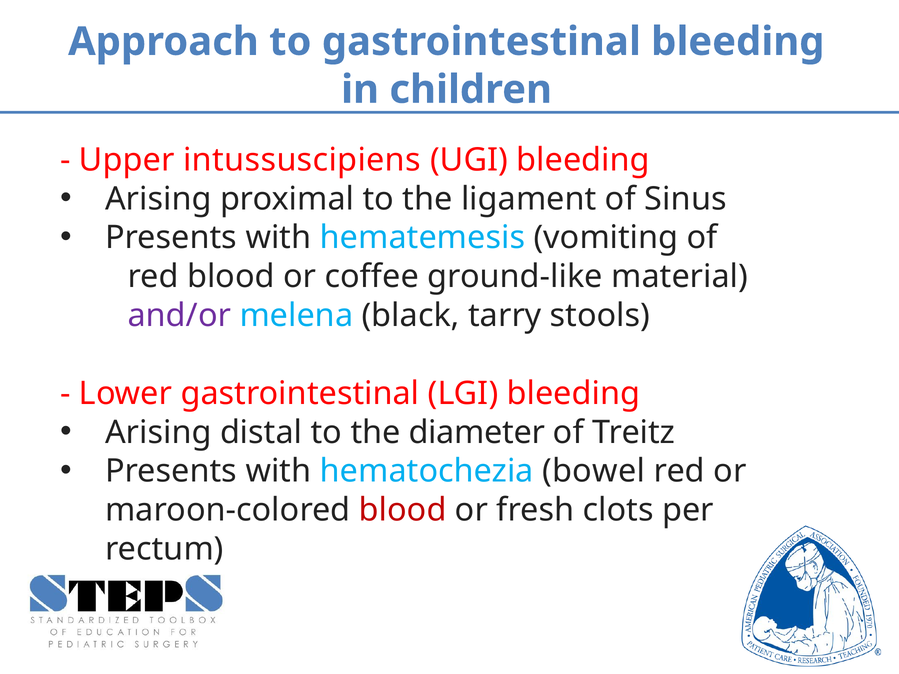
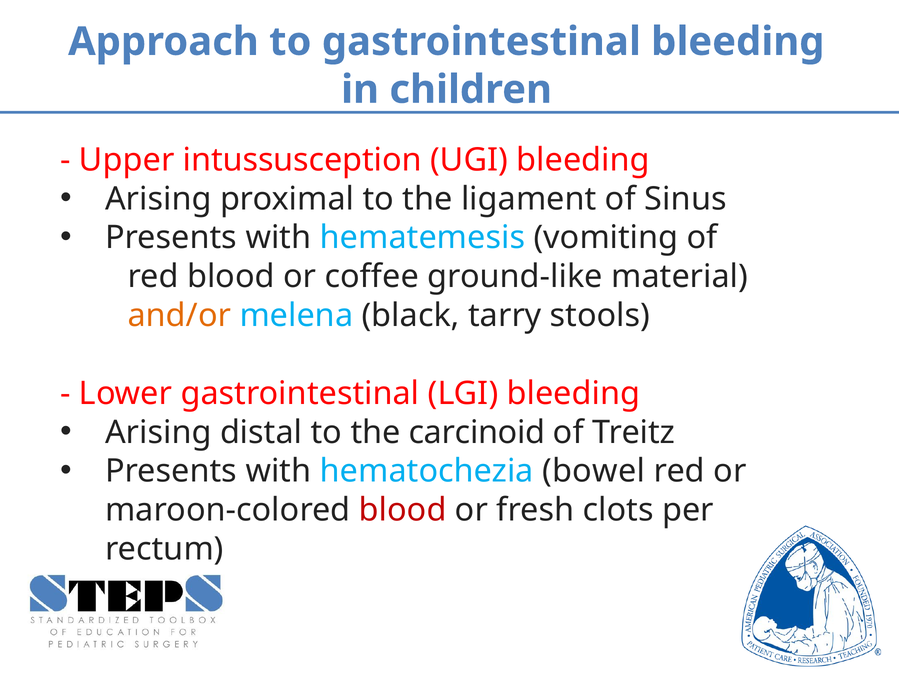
intussuscipiens: intussuscipiens -> intussusception (302, 160)
and/or colour: purple -> orange (179, 316)
diameter: diameter -> carcinoid (477, 432)
